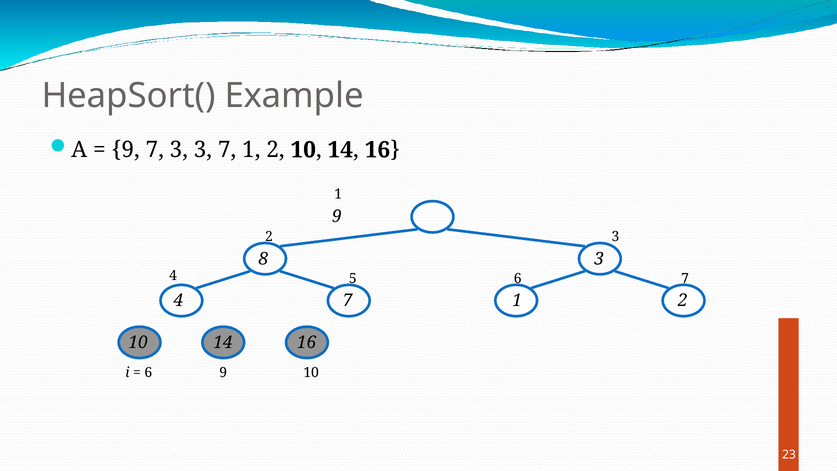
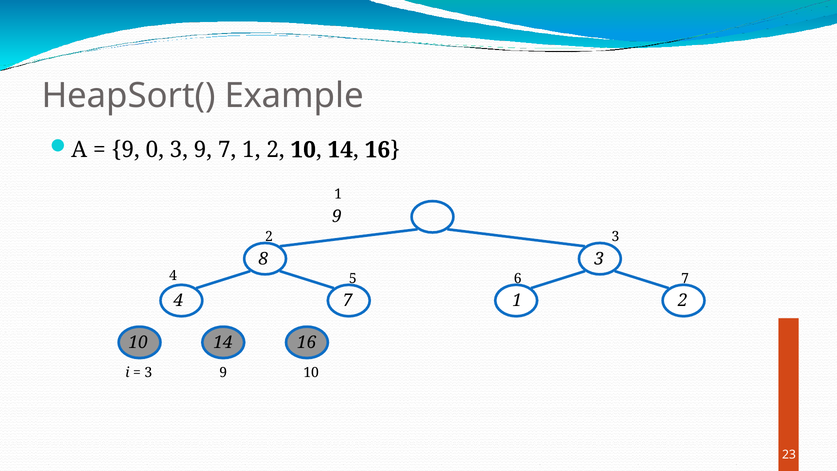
9 7: 7 -> 0 (155, 150)
3 3: 3 -> 9 (203, 150)
6: 6 -> 3 (148, 373)
